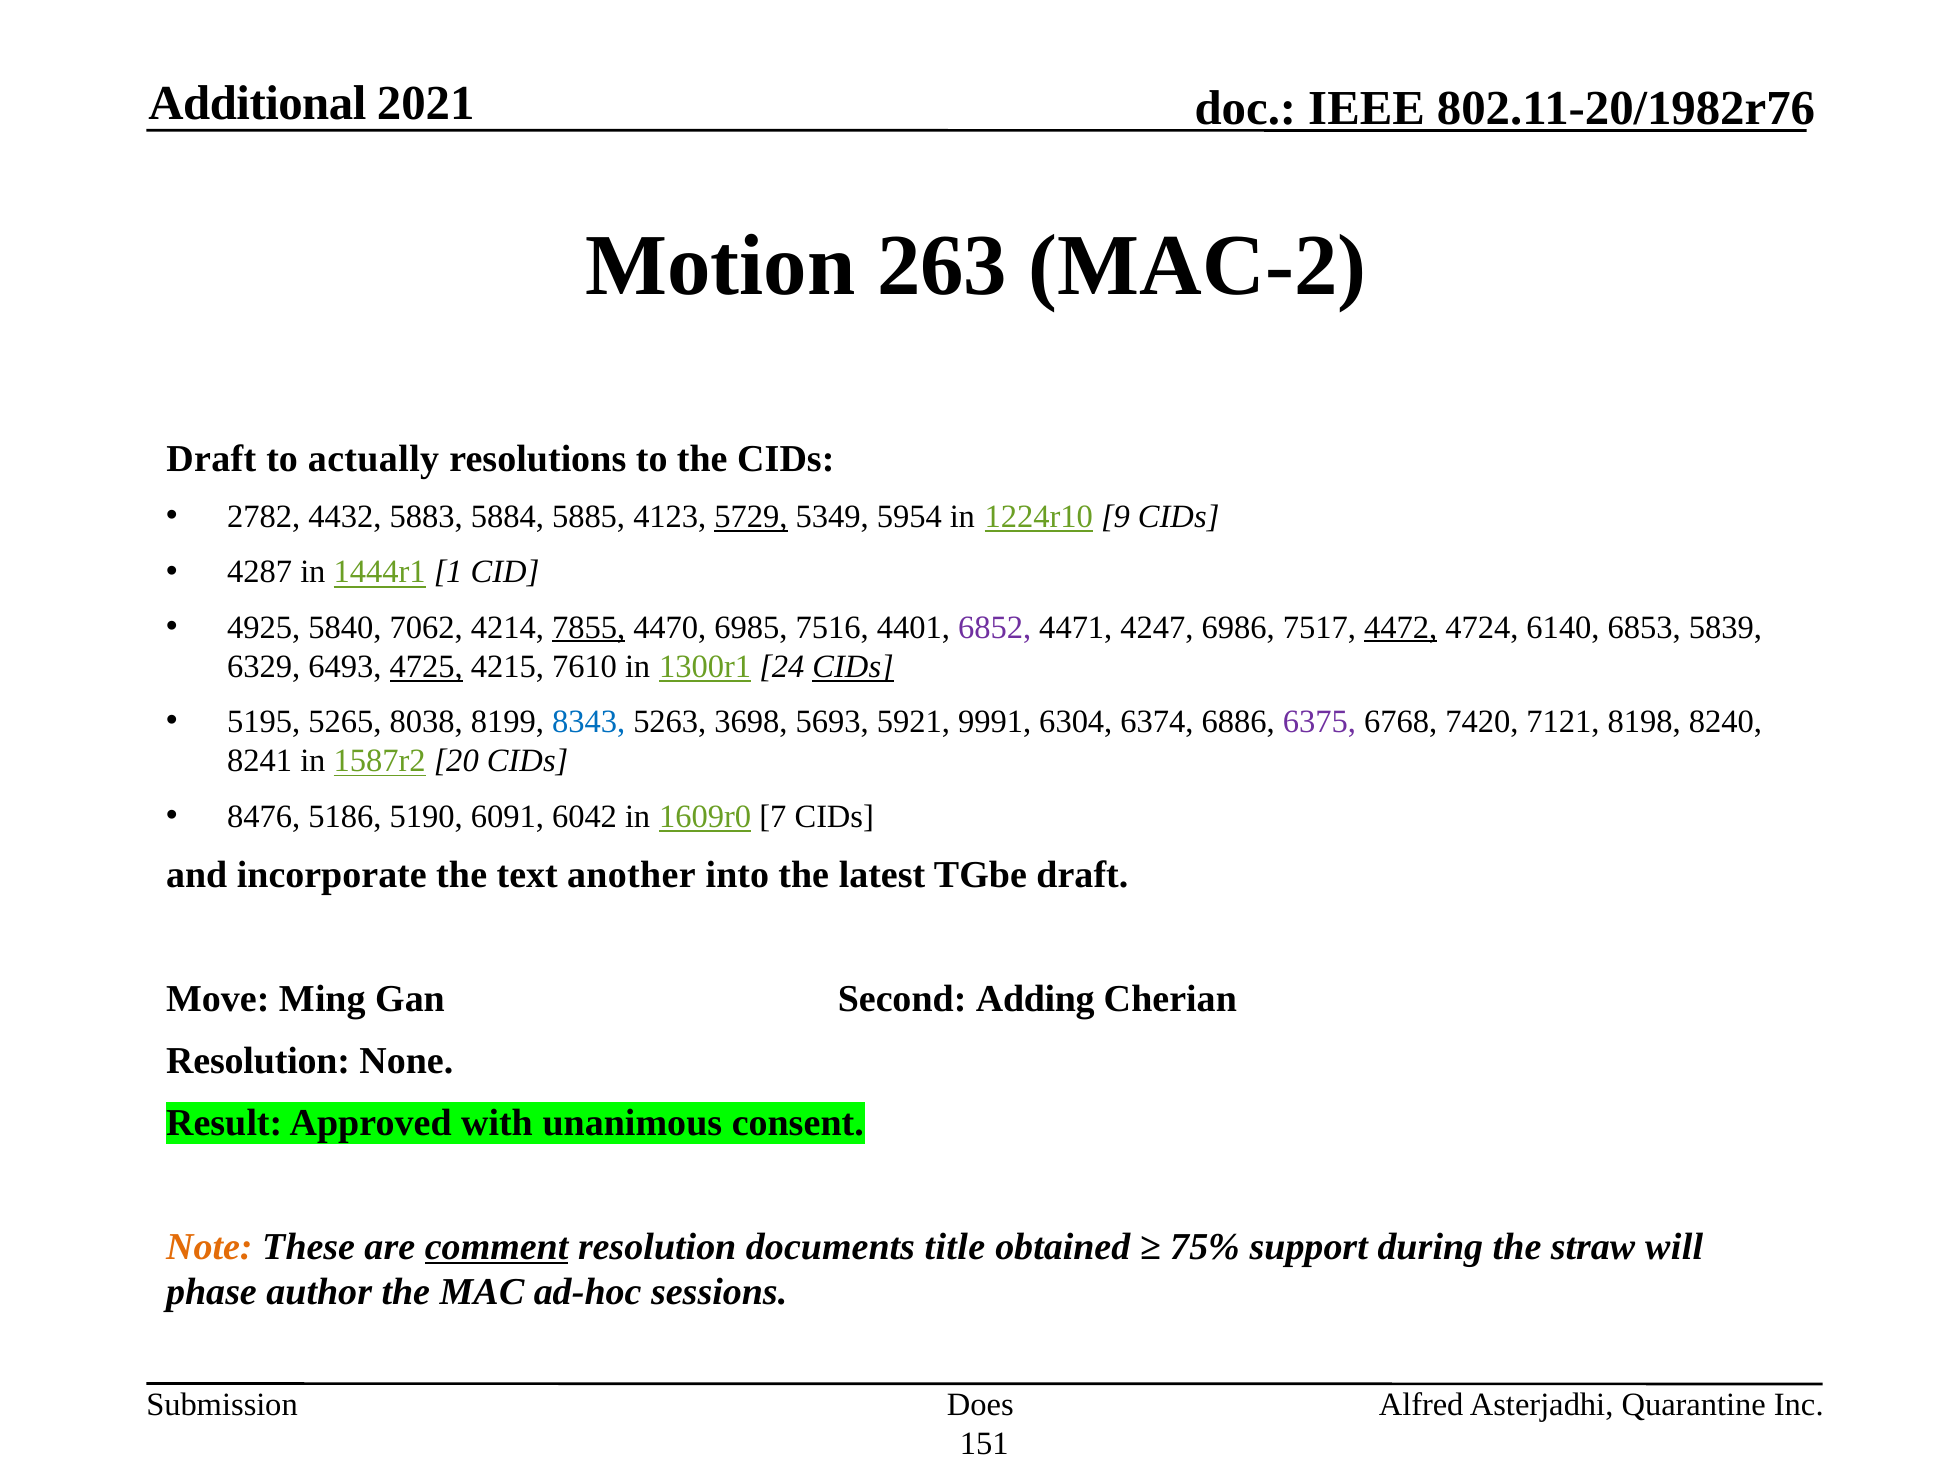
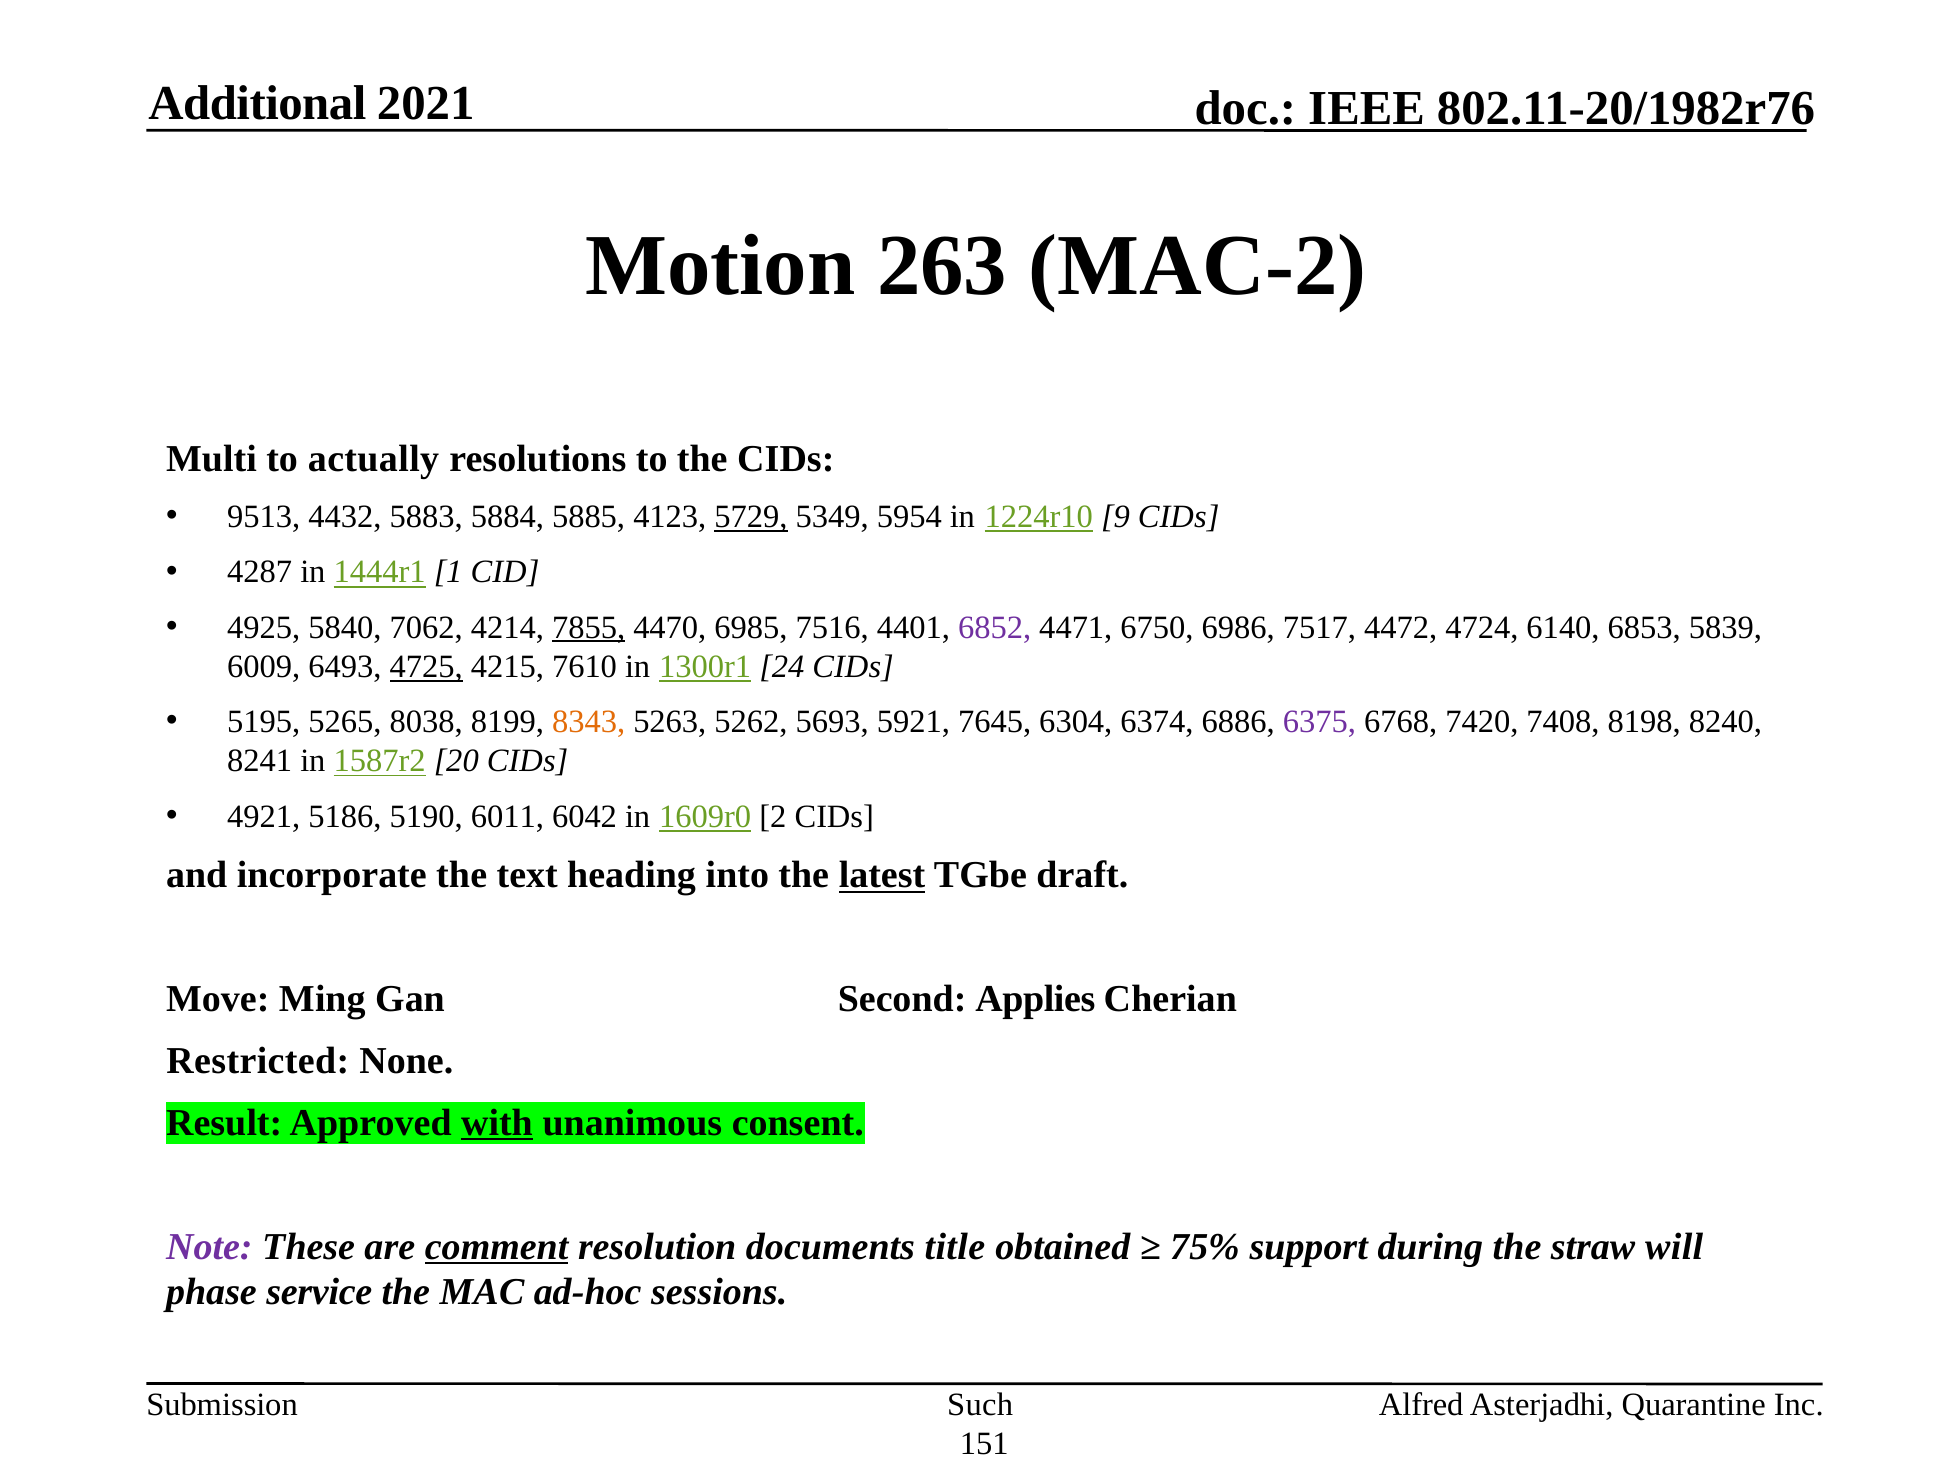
Draft: Draft -> Multi (211, 458)
2782: 2782 -> 9513 (264, 517)
4247: 4247 -> 6750 (1157, 627)
4472 underline: present -> none (1401, 627)
6329: 6329 -> 6009 (264, 666)
CIDs underline: present -> none (853, 666)
8343 colour: blue -> orange (589, 722)
3698: 3698 -> 5262 (751, 722)
9991: 9991 -> 7645 (995, 722)
7121: 7121 -> 7408 (1563, 722)
8476: 8476 -> 4921 (264, 816)
6091: 6091 -> 6011 (507, 816)
7: 7 -> 2 (773, 816)
another: another -> heading (632, 875)
latest underline: none -> present (882, 875)
Adding: Adding -> Applies (1035, 999)
Resolution: Resolution -> Restricted (258, 1061)
with underline: none -> present (497, 1123)
Note colour: orange -> purple (209, 1247)
author: author -> service (319, 1292)
Does: Does -> Such (980, 1405)
